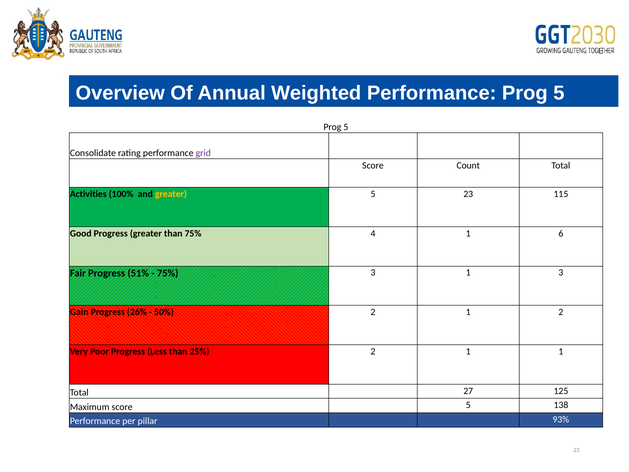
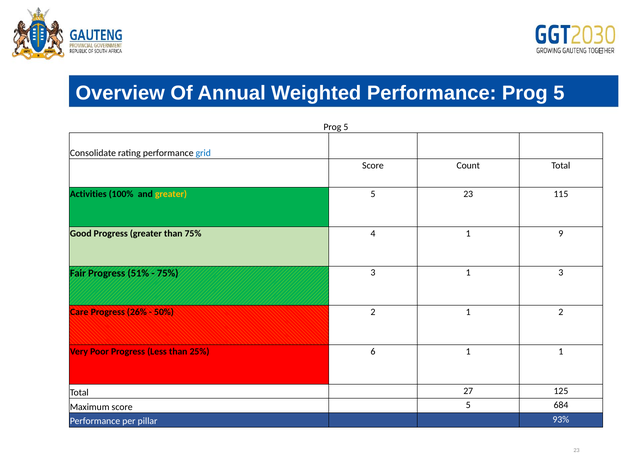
grid colour: purple -> blue (203, 153)
6: 6 -> 9 (561, 233)
Gain: Gain -> Care (79, 312)
25% 2: 2 -> 6 (373, 351)
138: 138 -> 684 (561, 405)
